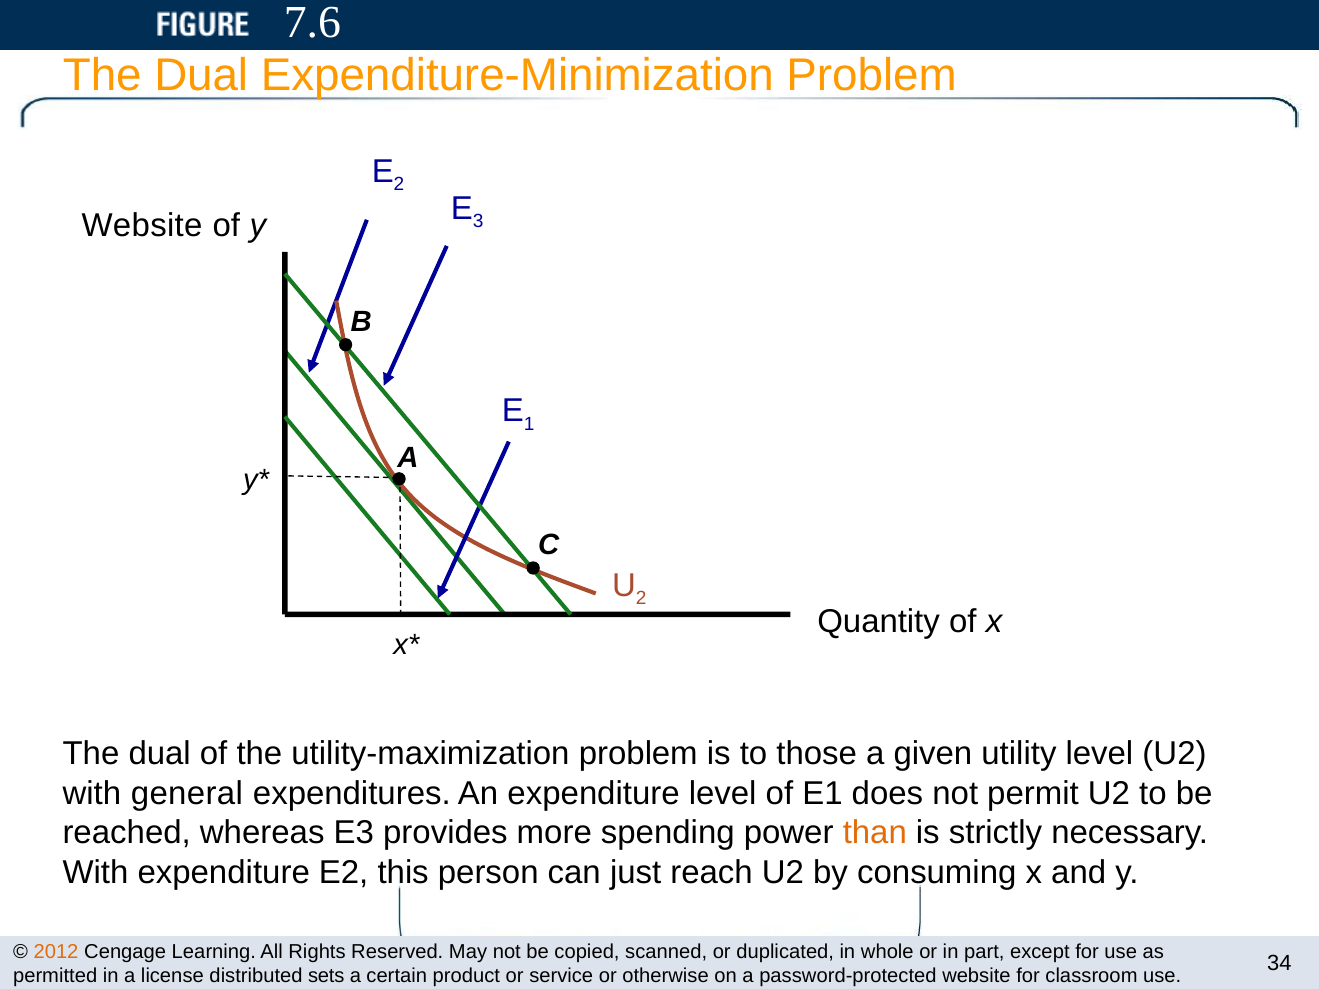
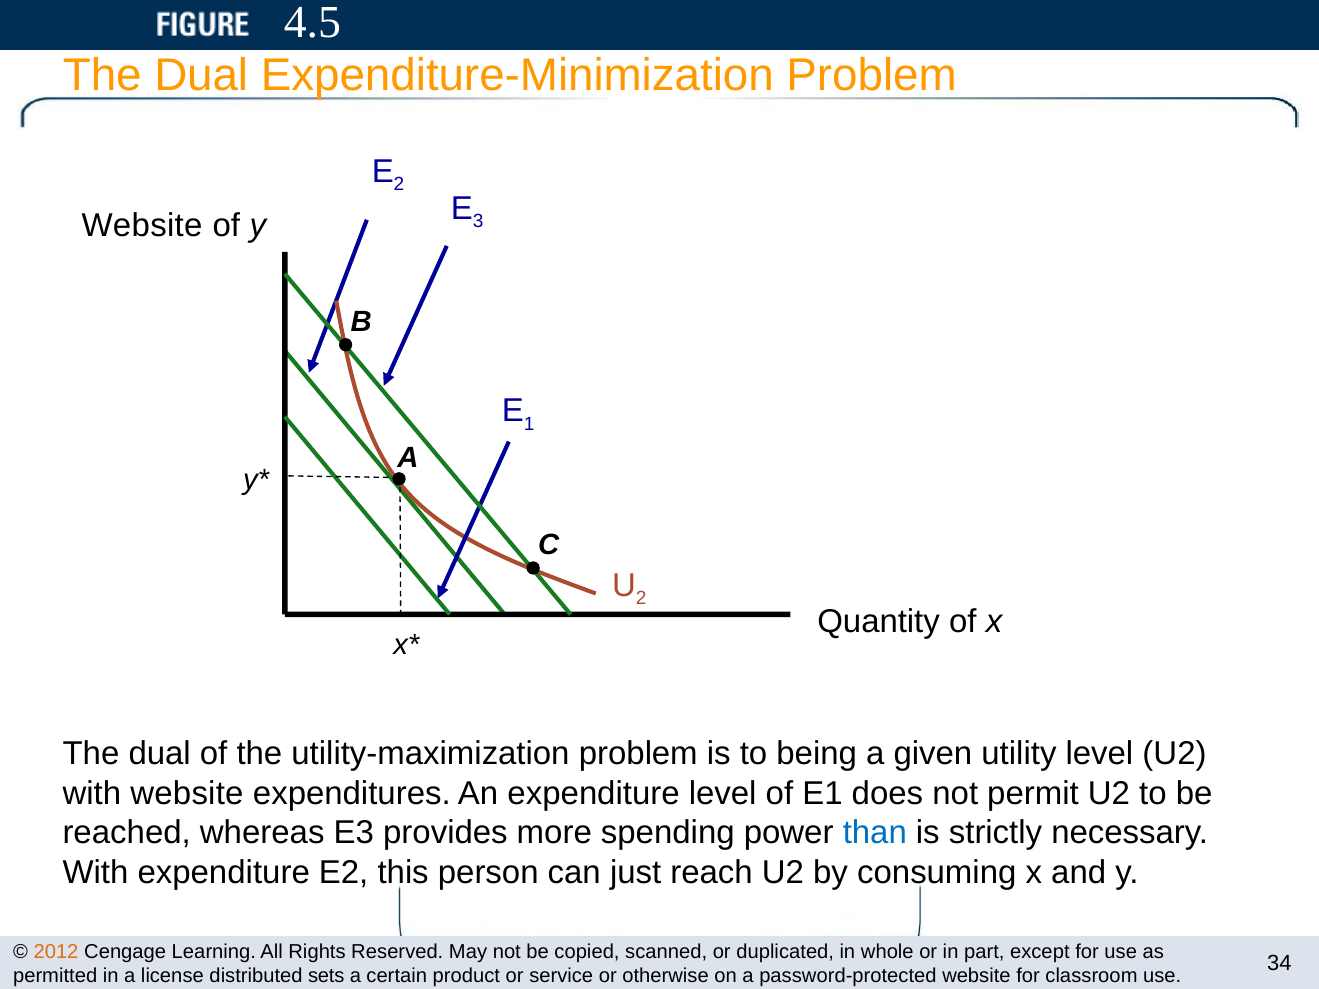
7.6: 7.6 -> 4.5 (312, 22)
those: those -> being (817, 754)
with general: general -> website (187, 794)
than colour: orange -> blue (875, 833)
